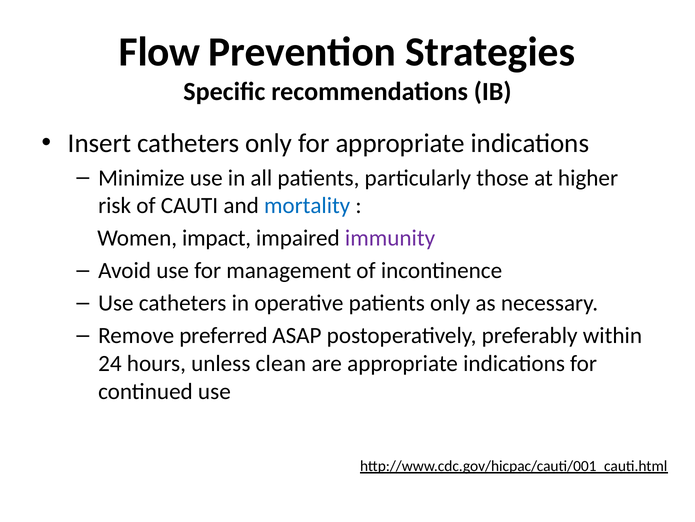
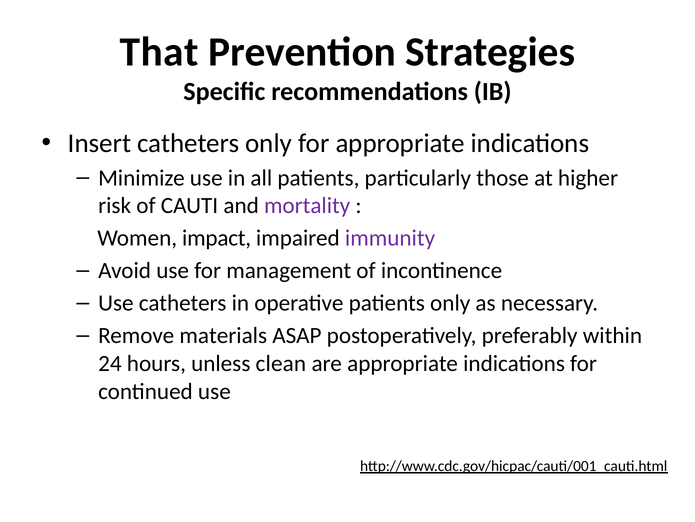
Flow: Flow -> That (159, 52)
mortality colour: blue -> purple (307, 206)
preferred: preferred -> materials (223, 335)
